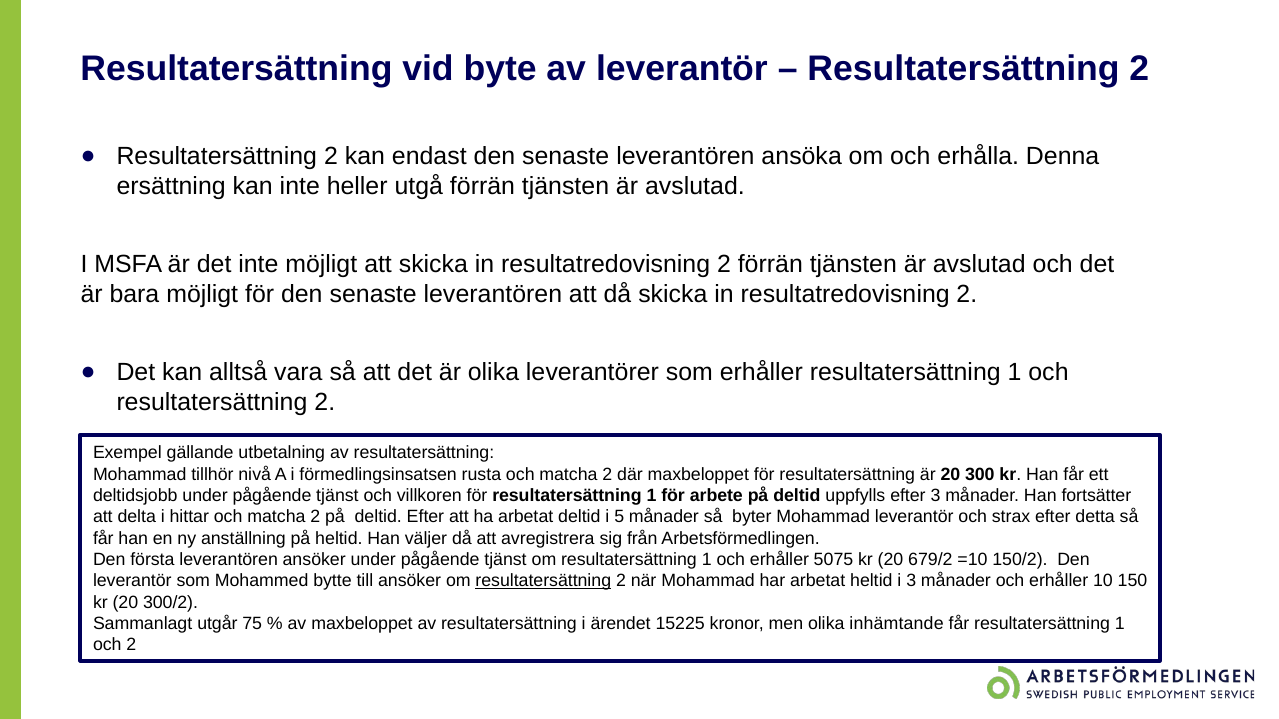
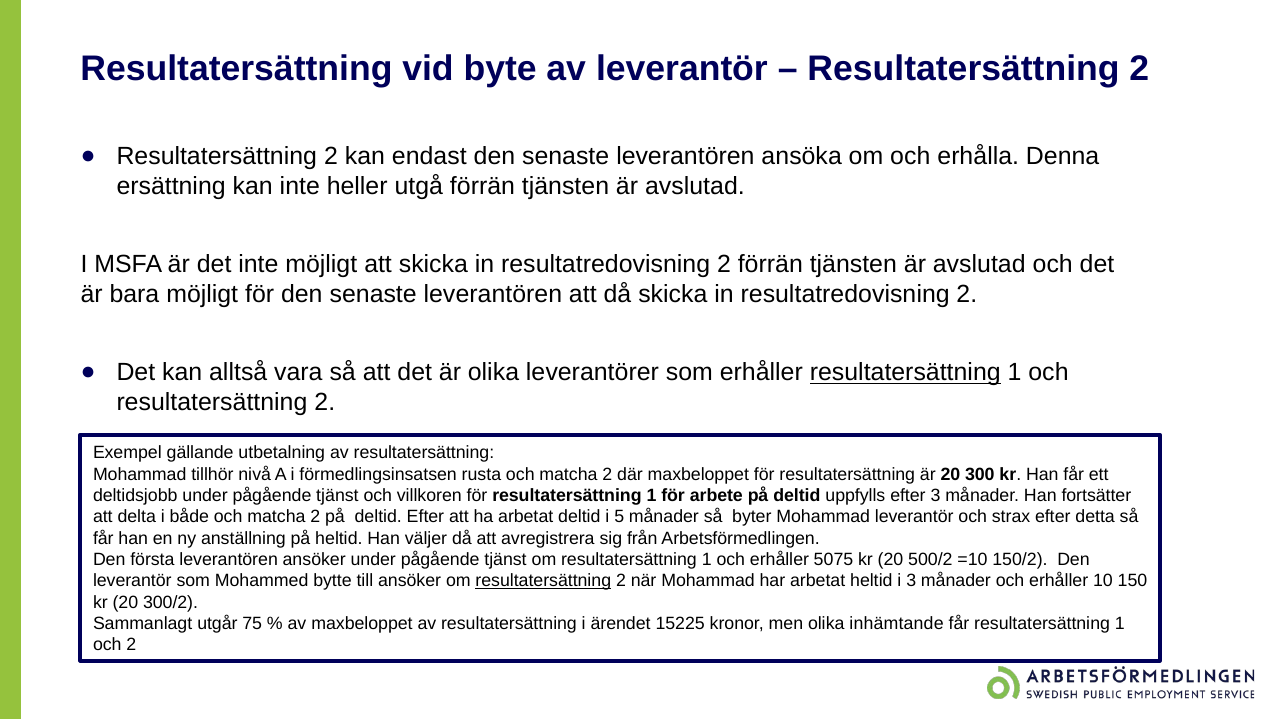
resultatersättning underline: none -> present (905, 373)
hittar: hittar -> både (189, 517)
679/2: 679/2 -> 500/2 (930, 560)
